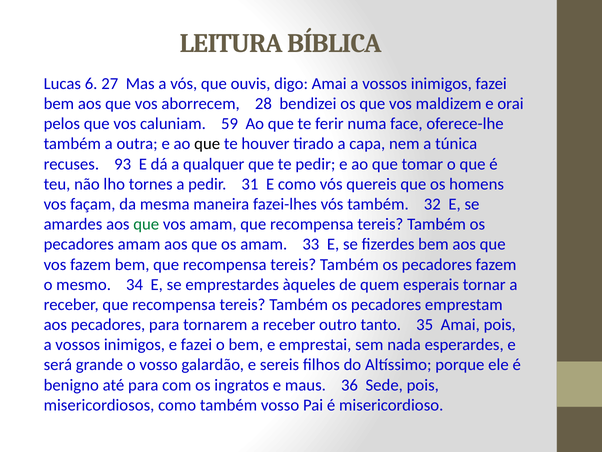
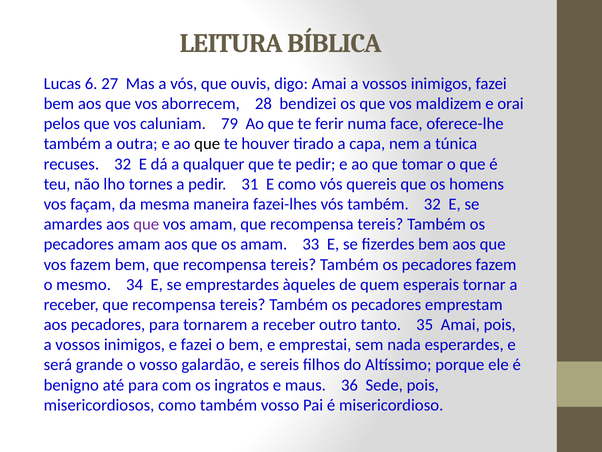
59: 59 -> 79 (230, 124)
recuses 93: 93 -> 32 (123, 164)
que colour: green -> purple (146, 224)
